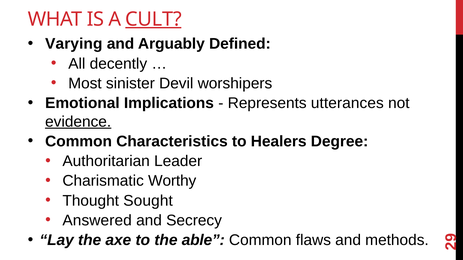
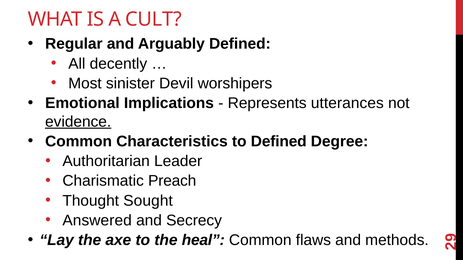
CULT underline: present -> none (153, 19)
Varying: Varying -> Regular (74, 44)
to Healers: Healers -> Defined (279, 142)
Worthy: Worthy -> Preach (172, 181)
able: able -> heal (203, 241)
